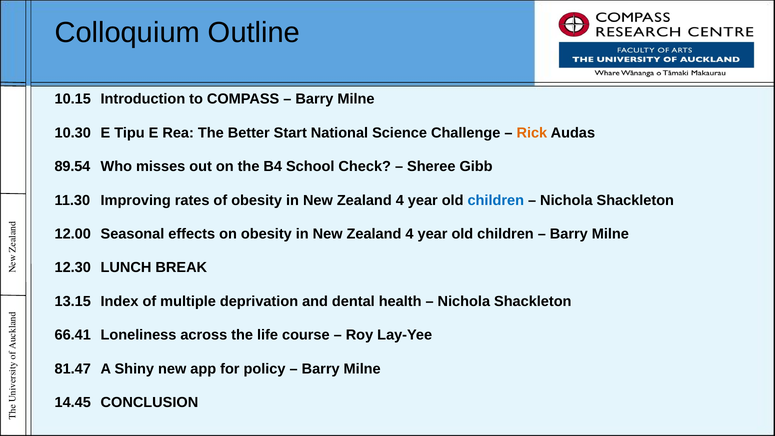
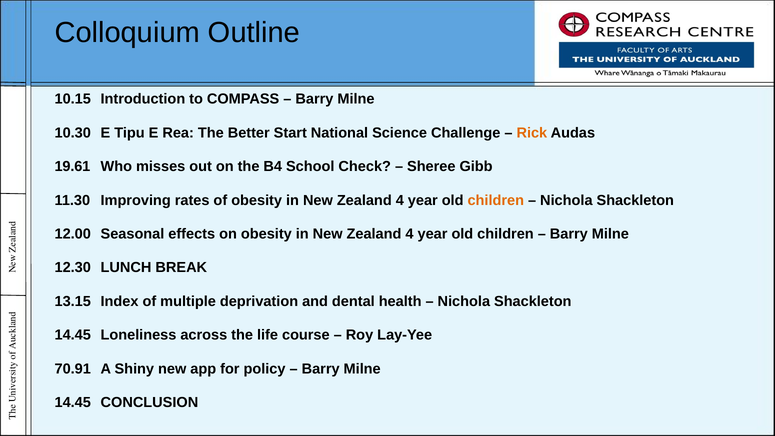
89.54: 89.54 -> 19.61 (72, 167)
children colour: blue -> orange (496, 200)
66.41: 66.41 -> 14.45 (73, 335)
81.47: 81.47 -> 70.91 (73, 369)
